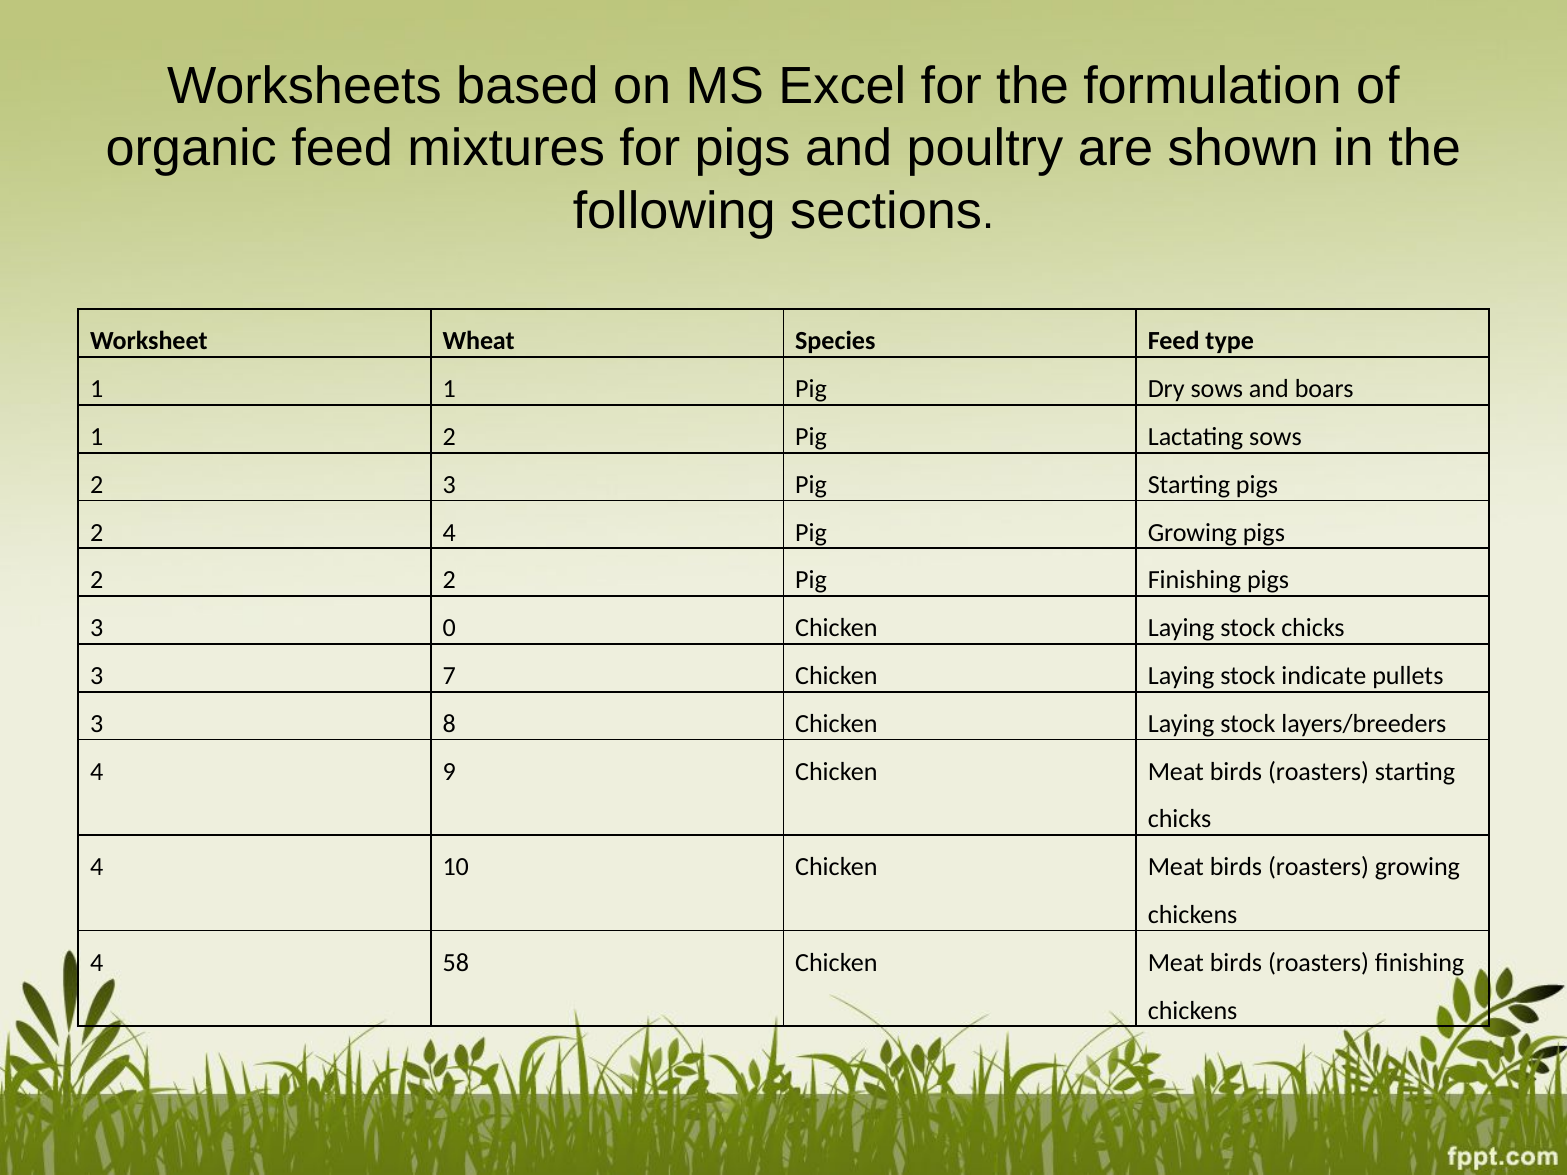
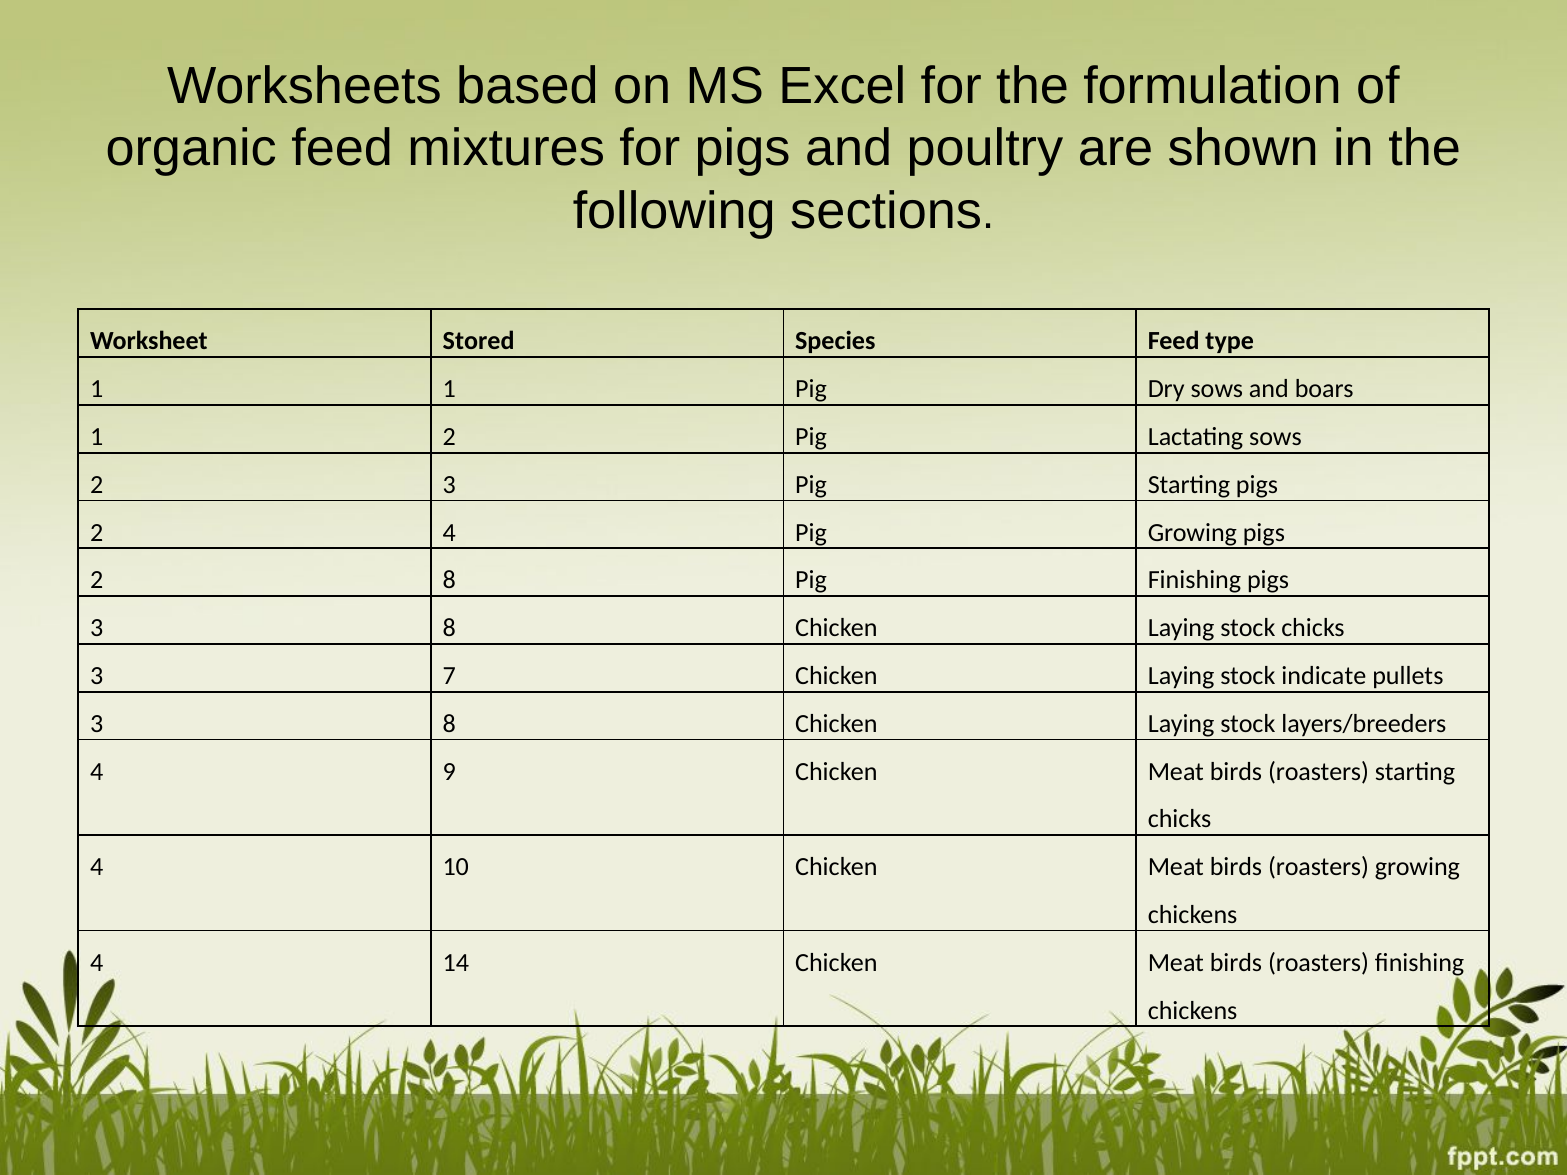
Wheat: Wheat -> Stored (479, 341)
2 2: 2 -> 8 (449, 580)
0: 0 -> 8 (449, 628)
58: 58 -> 14 (456, 963)
